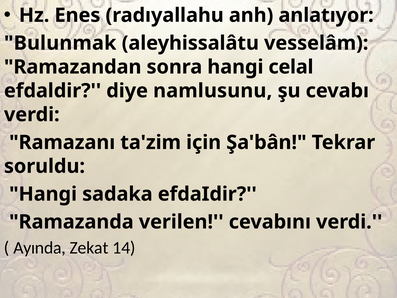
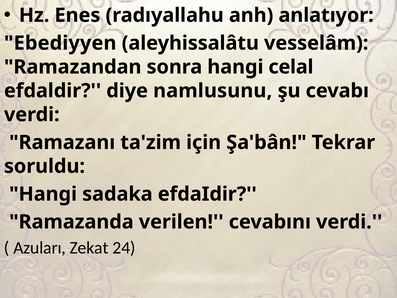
Bulunmak: Bulunmak -> Ebediyyen (60, 43)
Ayında: Ayında -> Azuları (40, 248)
14: 14 -> 24 (124, 248)
